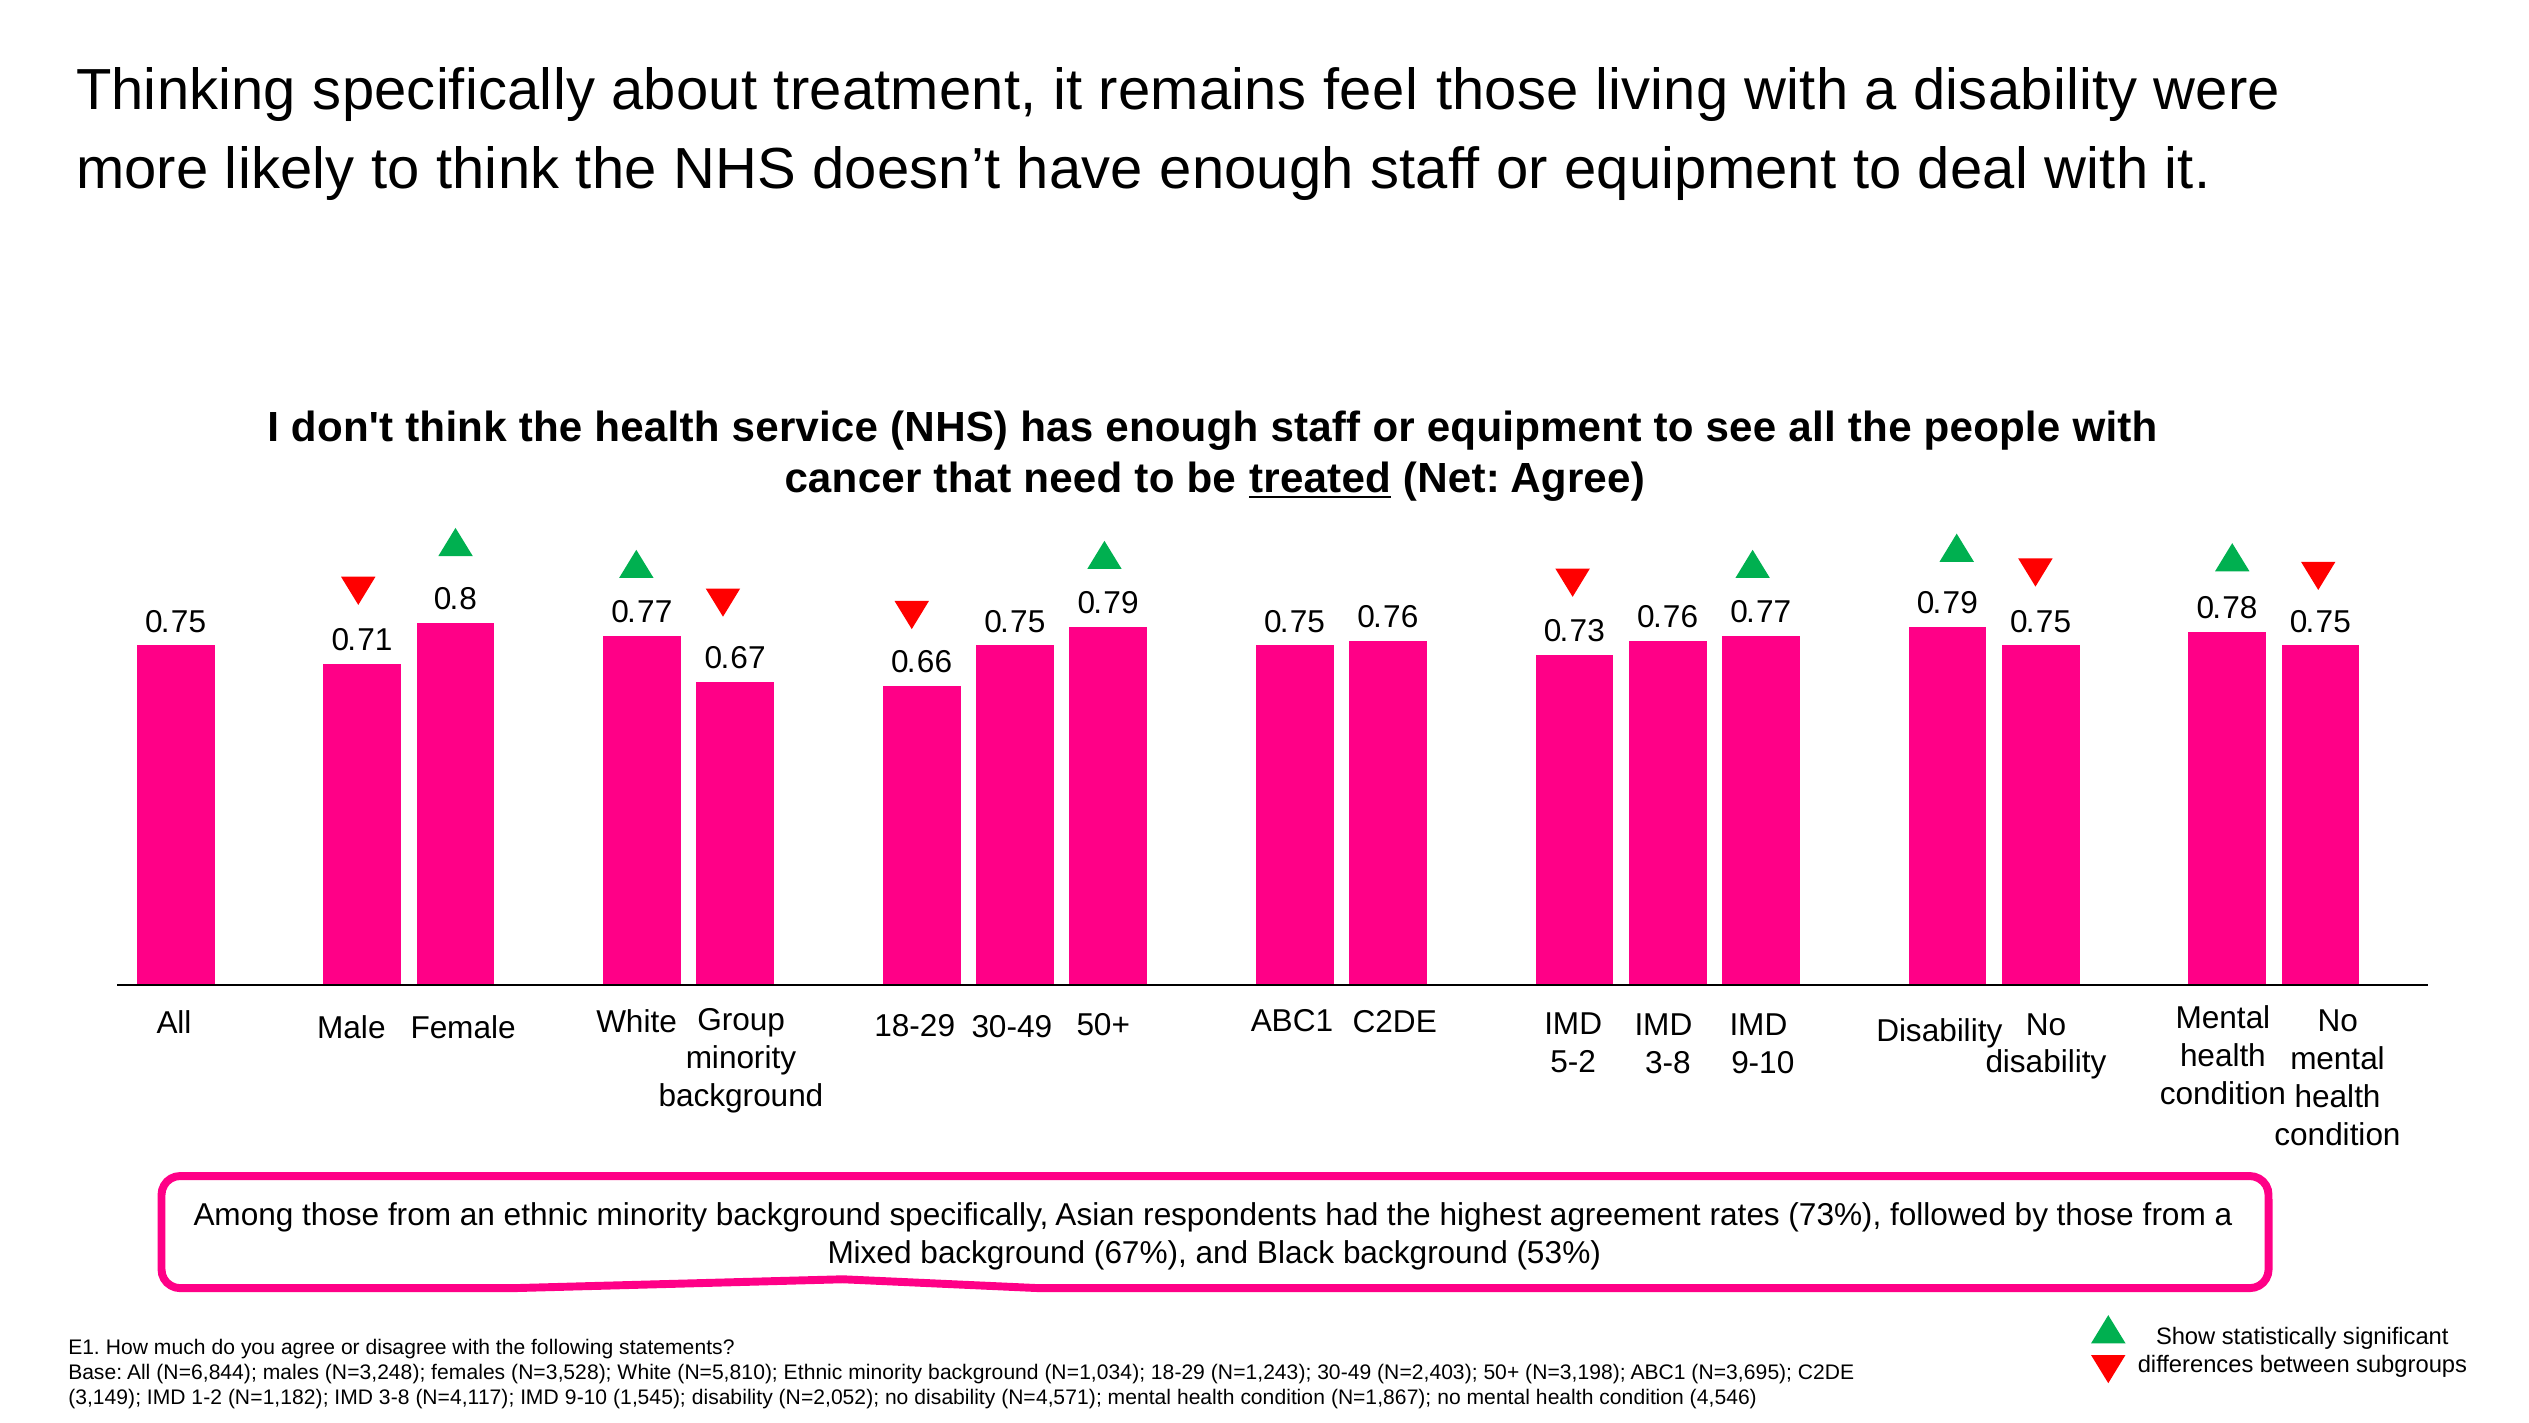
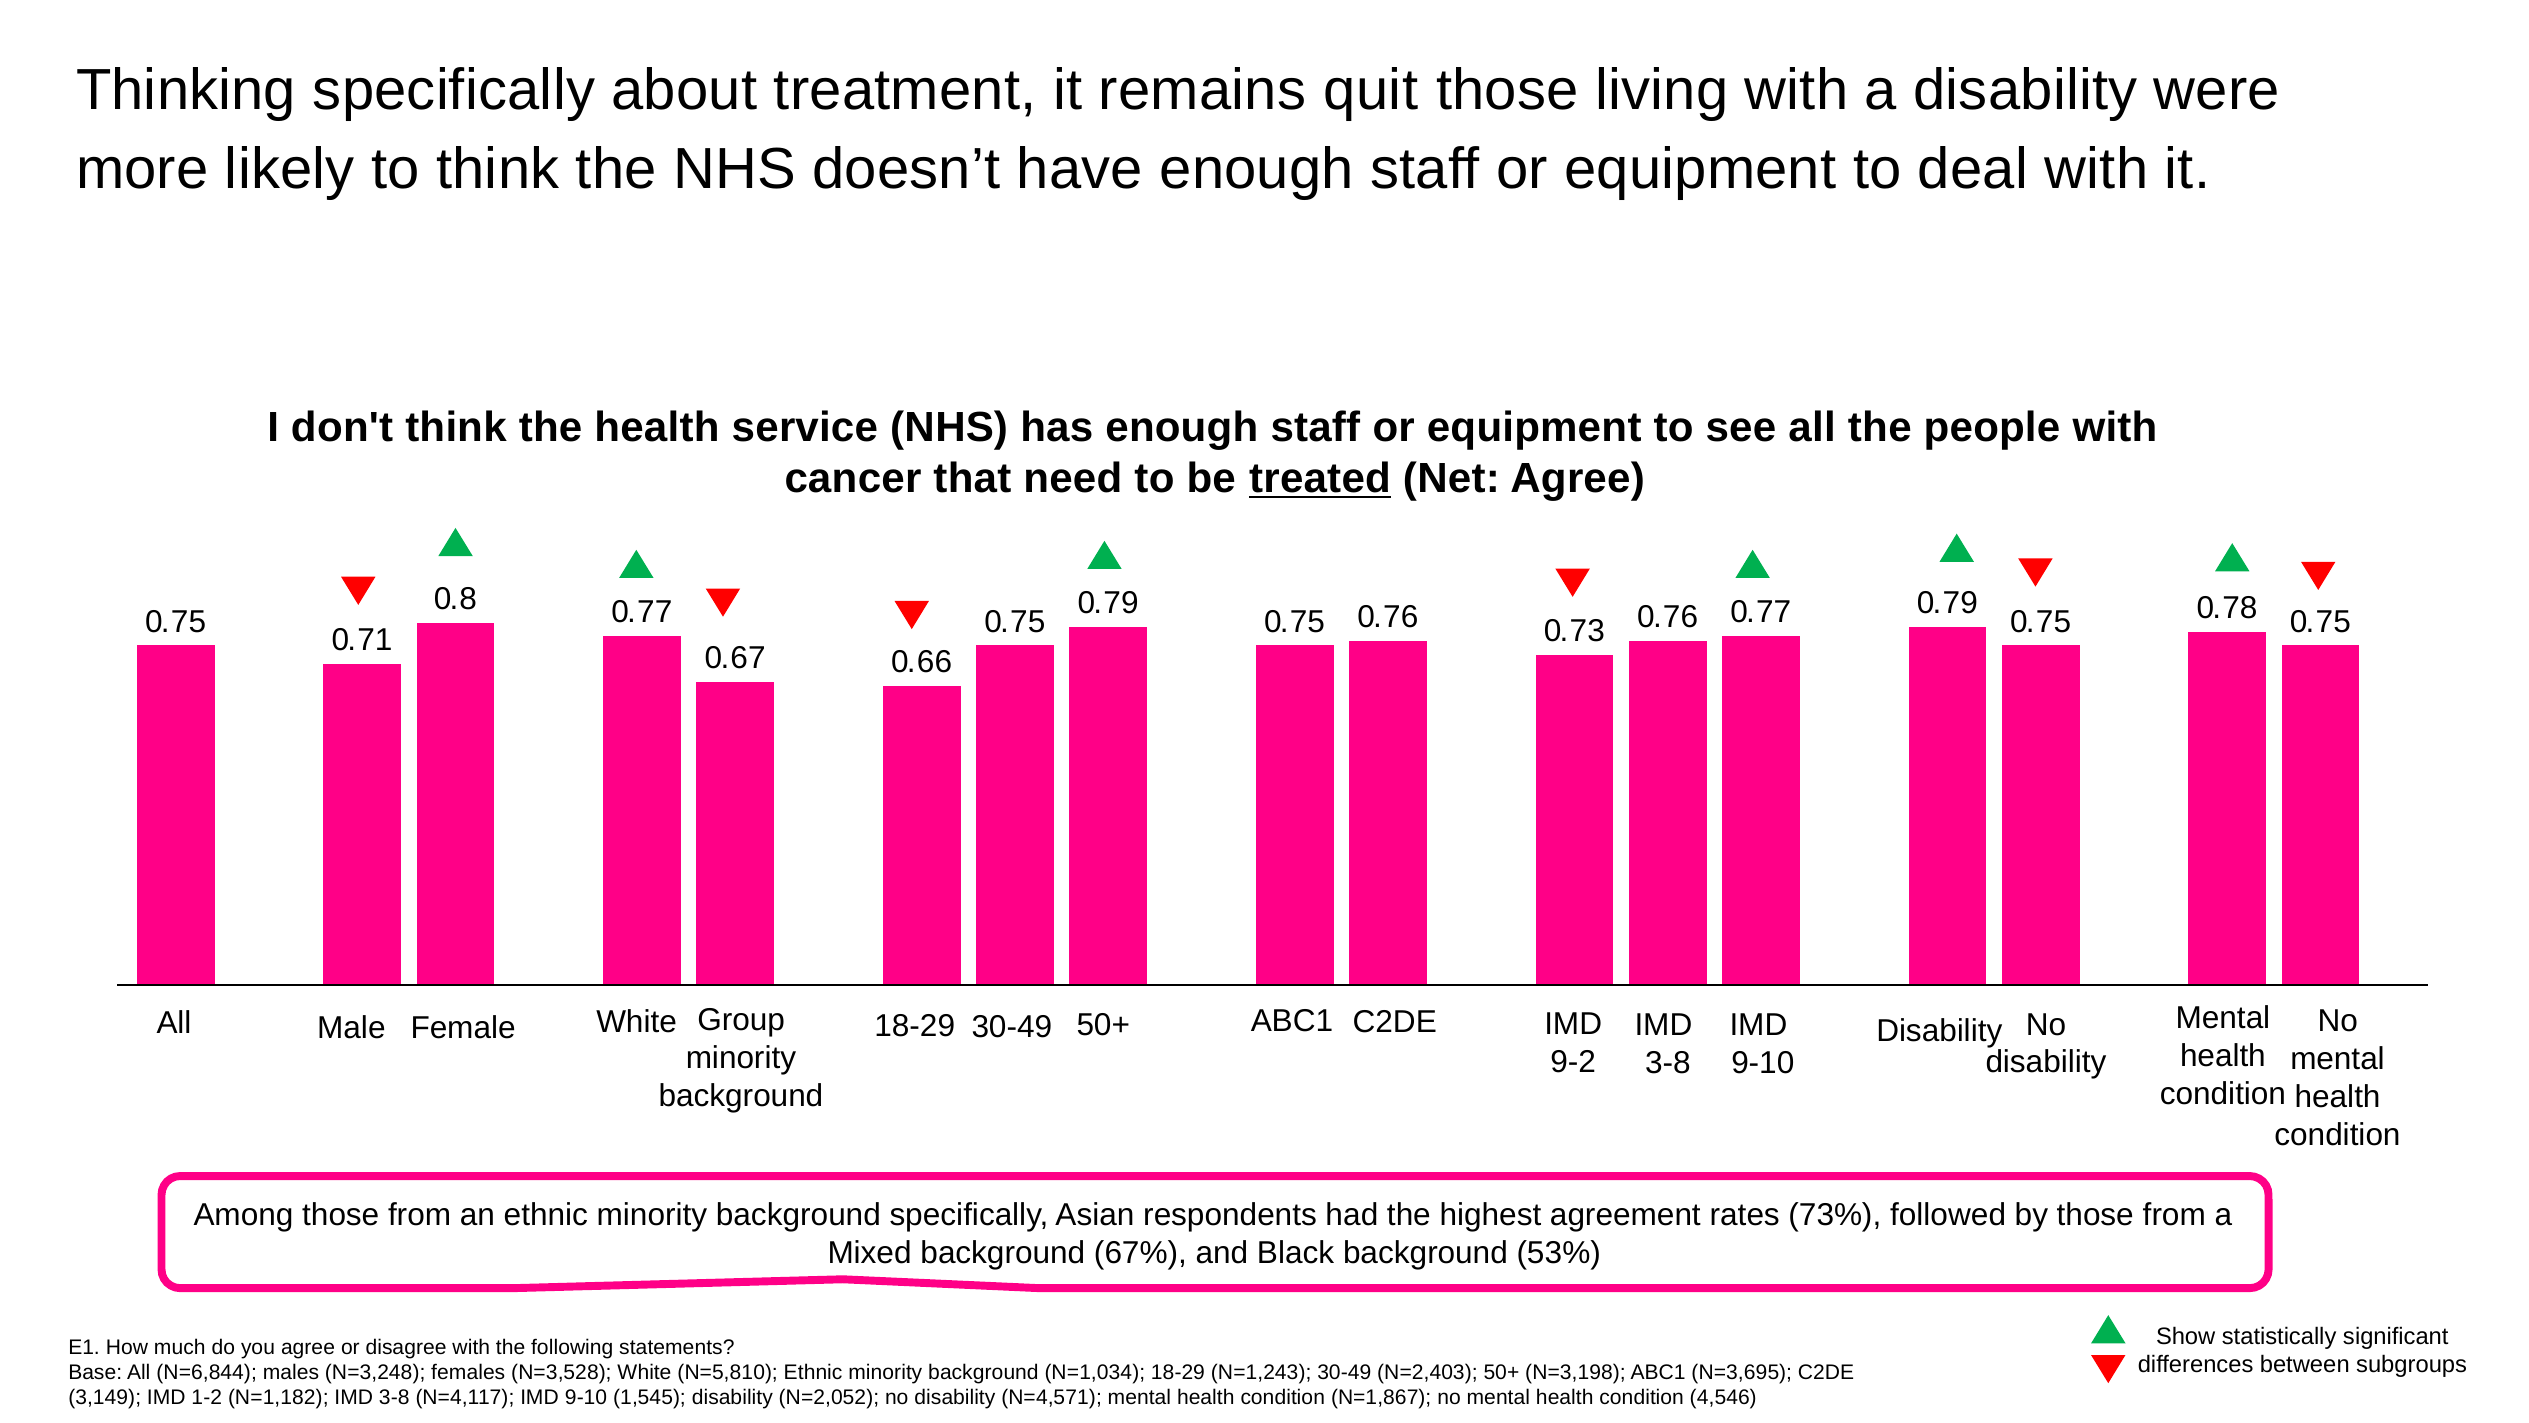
feel: feel -> quit (1371, 90)
5-2: 5-2 -> 9-2 (1573, 1061)
